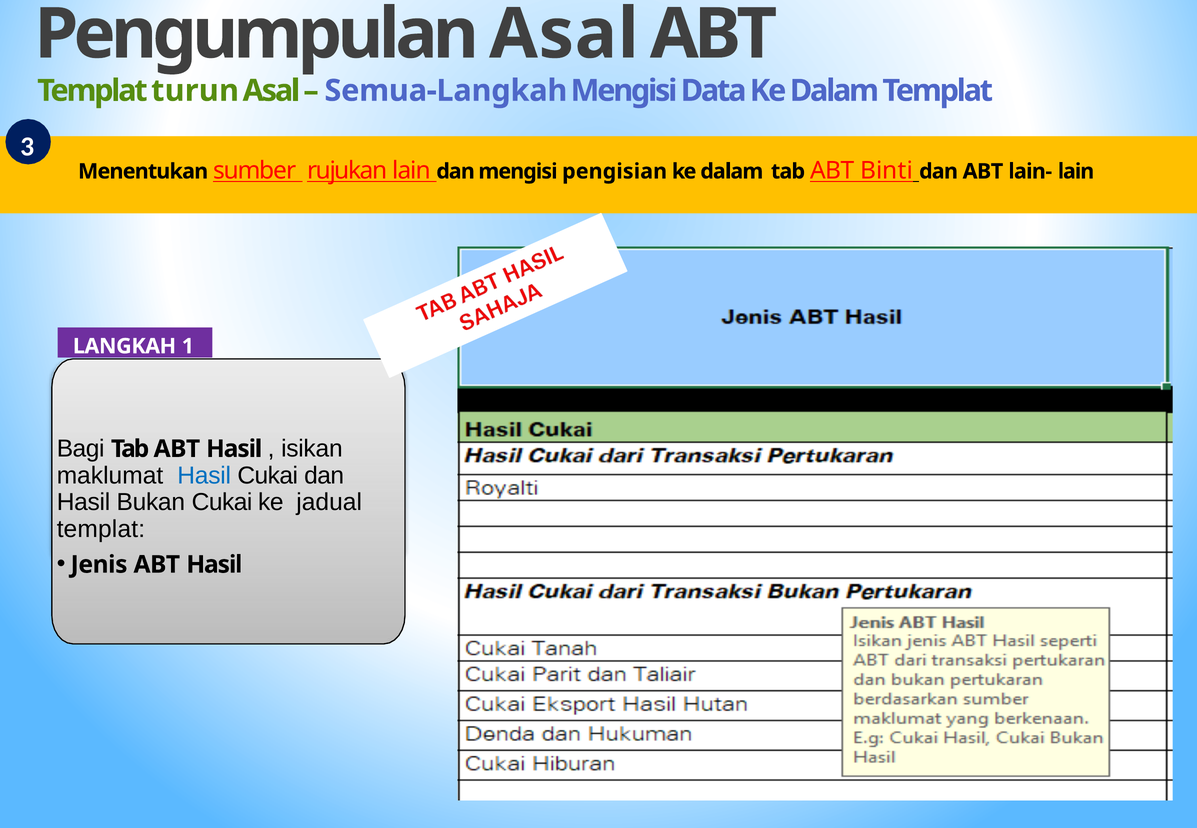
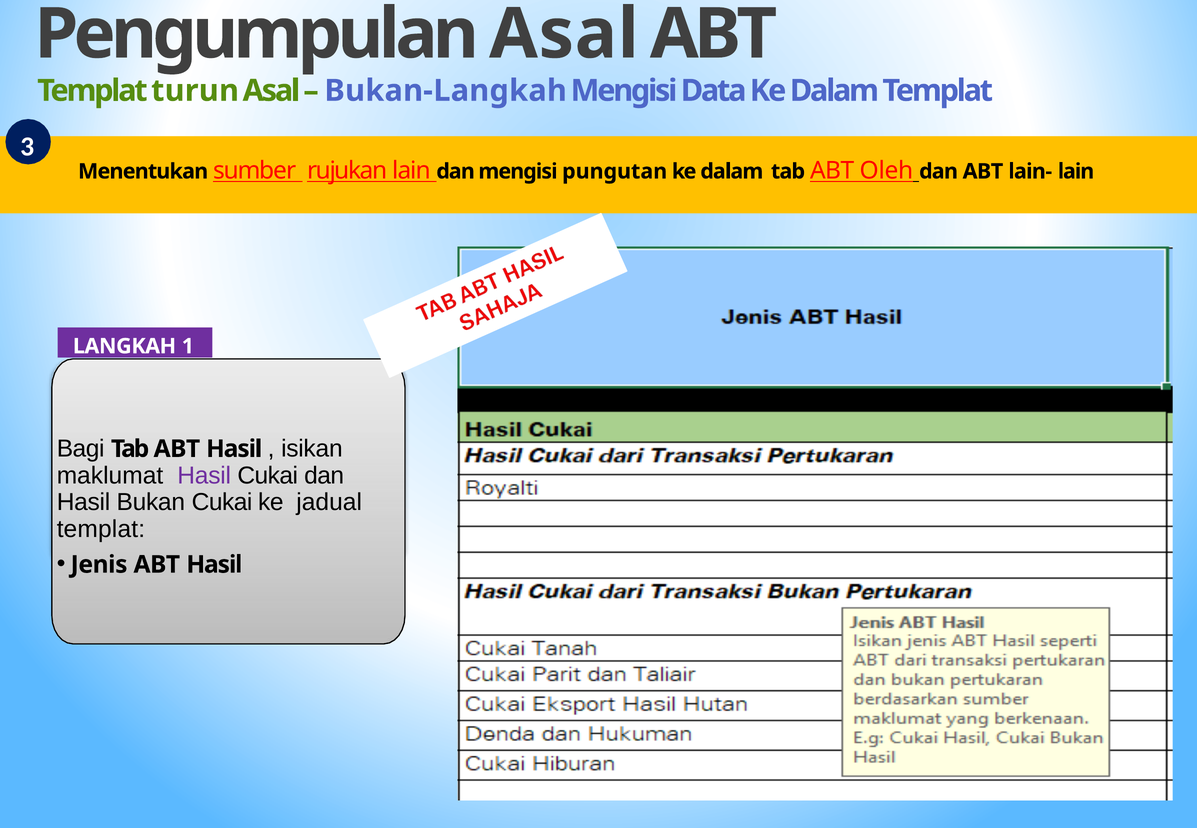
Semua-Langkah: Semua-Langkah -> Bukan-Langkah (446, 91)
pengisian: pengisian -> pungutan (615, 172)
Binti: Binti -> Oleh (887, 171)
Hasil colour: blue -> purple (204, 476)
